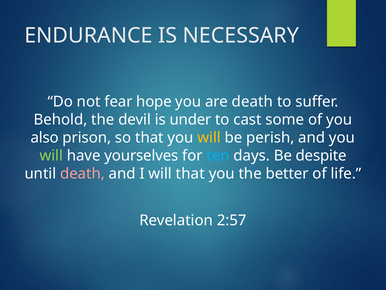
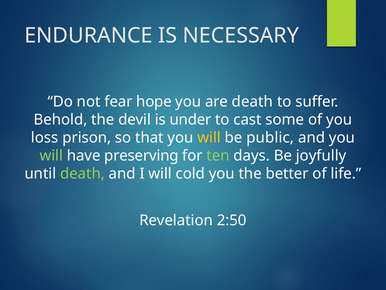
also: also -> loss (45, 137)
perish: perish -> public (270, 137)
yourselves: yourselves -> preserving (141, 155)
ten colour: light blue -> light green (218, 155)
despite: despite -> joyfully (321, 155)
death colour: pink -> light green (82, 173)
will that: that -> cold (190, 173)
2:57: 2:57 -> 2:50 (232, 220)
